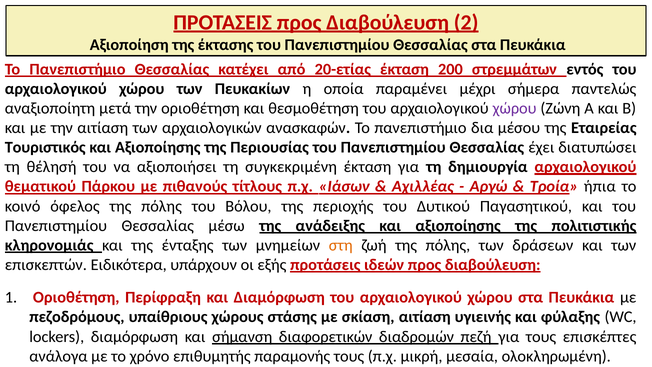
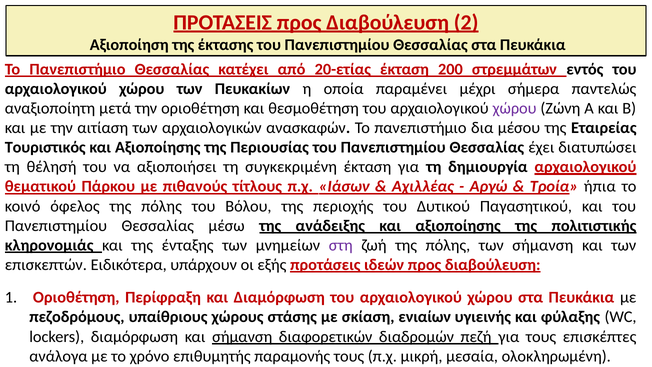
στη colour: orange -> purple (341, 245)
των δράσεων: δράσεων -> σήμανση (543, 245)
σκίαση αιτίαση: αιτίαση -> ενιαίων (425, 317)
